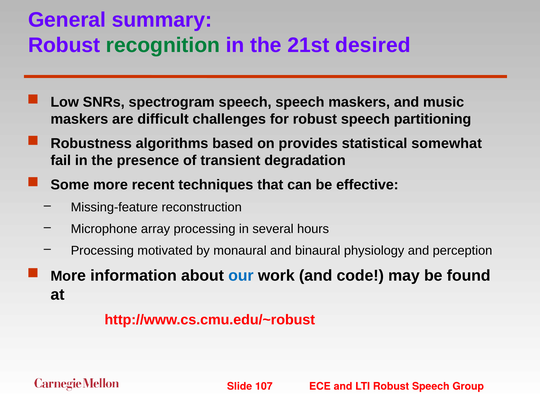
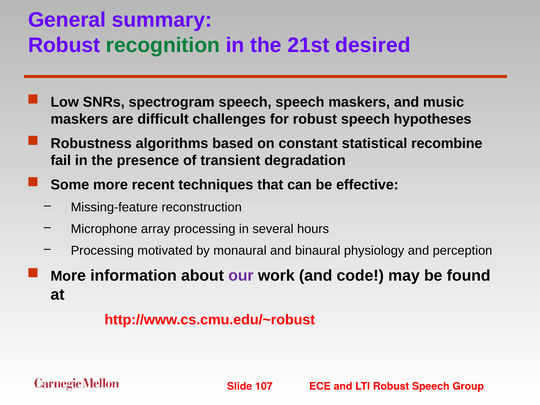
partitioning: partitioning -> hypotheses (433, 119)
provides: provides -> constant (308, 143)
somewhat: somewhat -> recombine (447, 143)
our colour: blue -> purple (241, 276)
